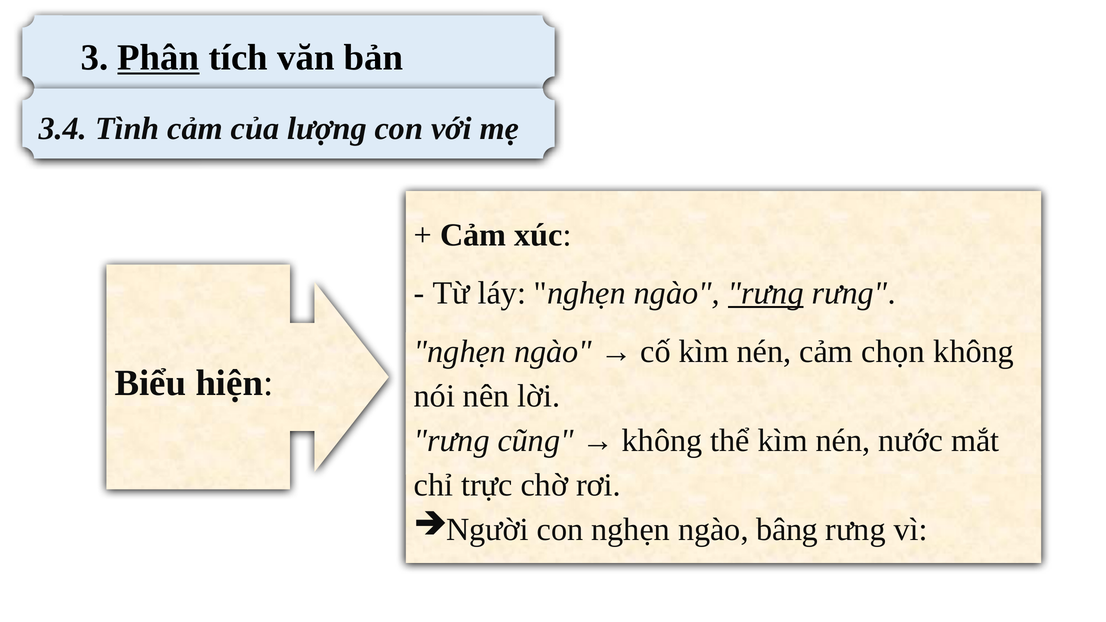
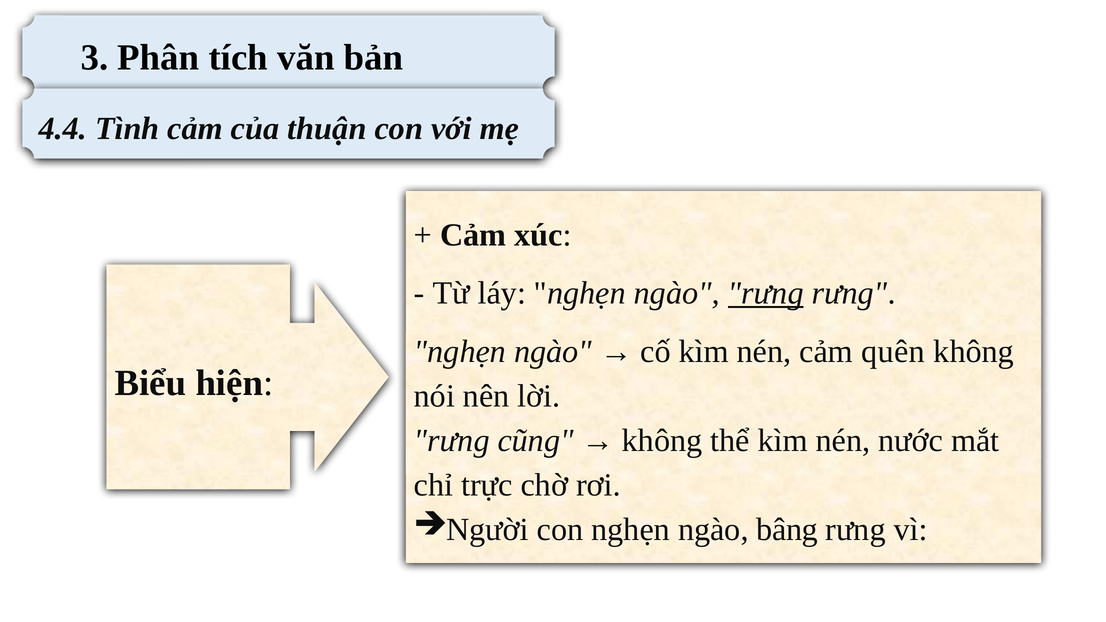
Phân underline: present -> none (158, 58)
3.4: 3.4 -> 4.4 (63, 129)
lượng: lượng -> thuận (327, 129)
chọn: chọn -> quên (893, 352)
